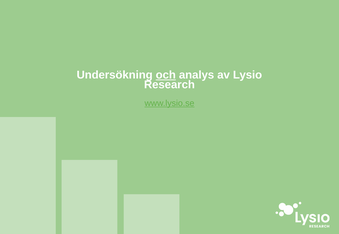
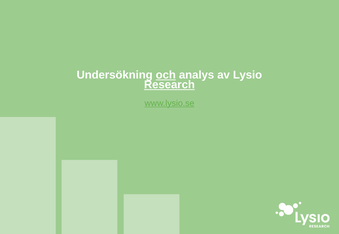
Research underline: none -> present (169, 85)
